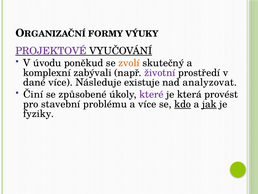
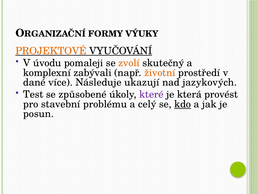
PROJEKTOVÉ colour: purple -> orange (51, 51)
poněkud: poněkud -> pomaleji (84, 63)
životní colour: purple -> orange (160, 73)
existuje: existuje -> ukazují (142, 82)
analyzovat: analyzovat -> jazykových (210, 82)
Činí: Činí -> Test (33, 94)
a více: více -> celý (147, 104)
jak underline: present -> none (209, 104)
fyziky: fyziky -> posun (39, 114)
